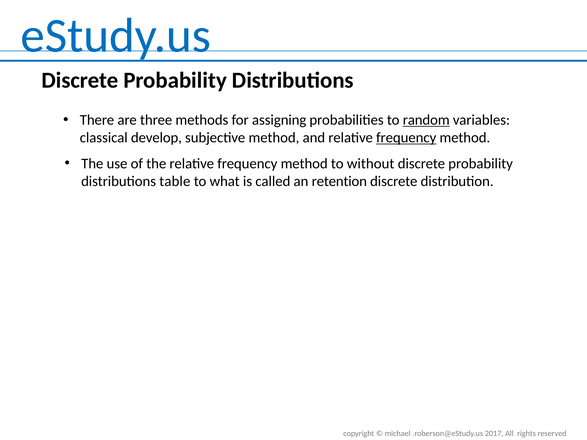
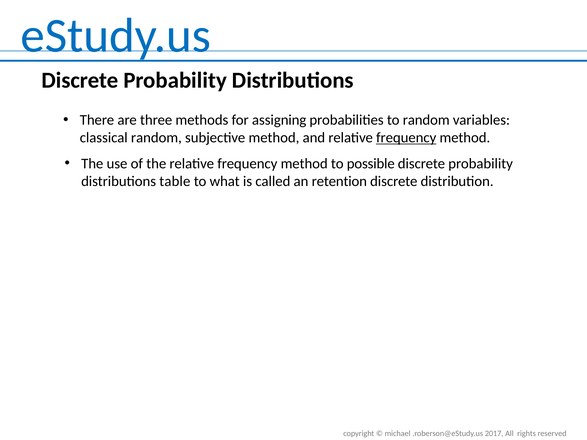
random underline: present -> none (426, 120)
classical develop: develop -> random (156, 138)
without: without -> possible (371, 164)
